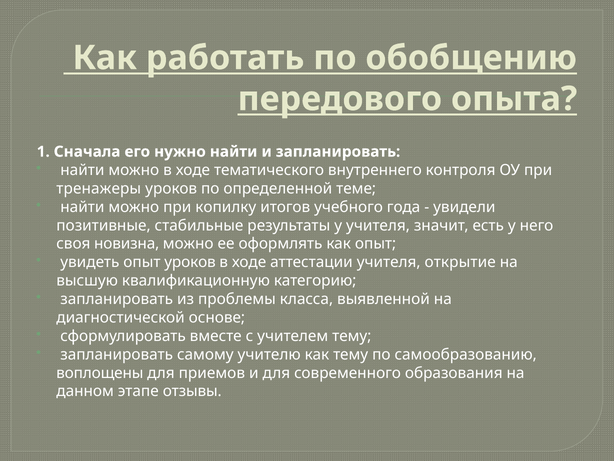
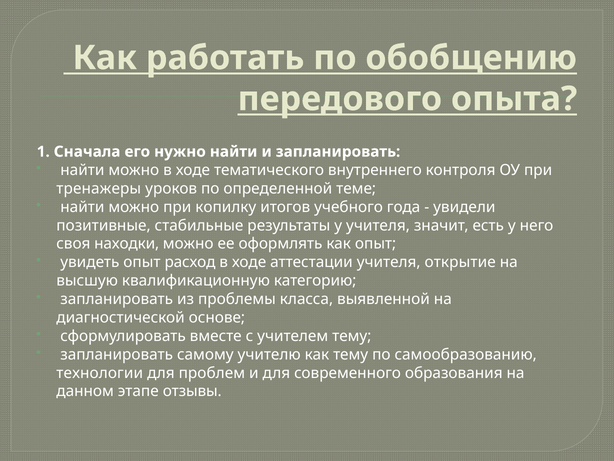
новизна: новизна -> находки (127, 244)
опыт уроков: уроков -> расход (190, 262)
воплощены: воплощены -> технологии (100, 373)
приемов: приемов -> проблем (212, 373)
